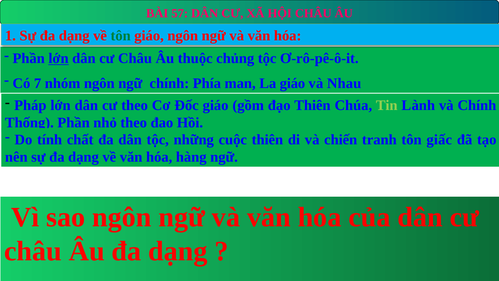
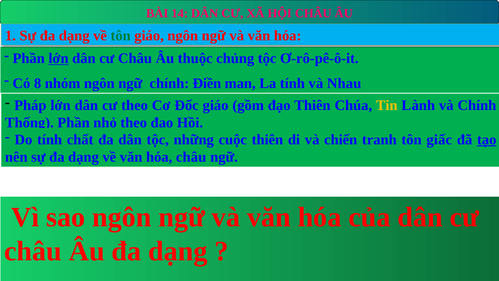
57: 57 -> 14 (180, 13)
7: 7 -> 8 (38, 83)
Phía: Phía -> Điền (207, 83)
La giáo: giáo -> tính (292, 83)
Tin colour: light green -> yellow (387, 105)
tạo underline: none -> present (487, 139)
hóa hàng: hàng -> châu (191, 157)
